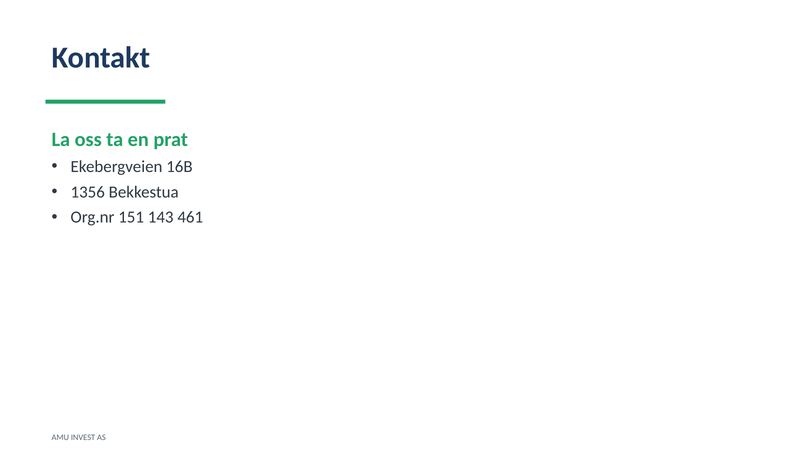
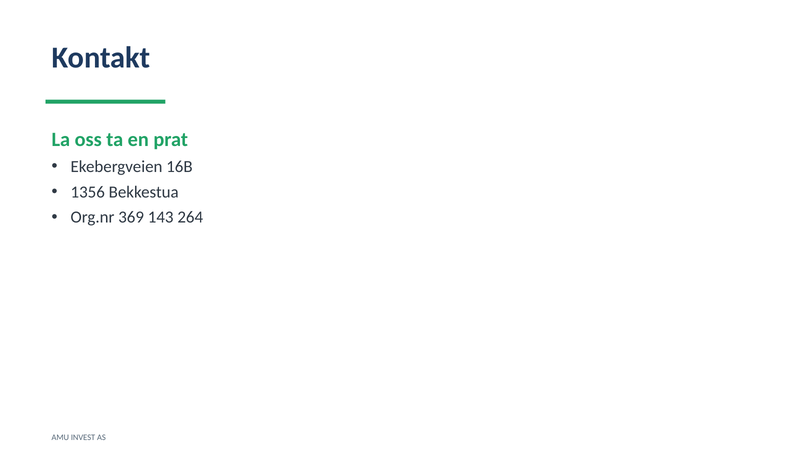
151: 151 -> 369 (131, 217)
461: 461 -> 264 (190, 217)
